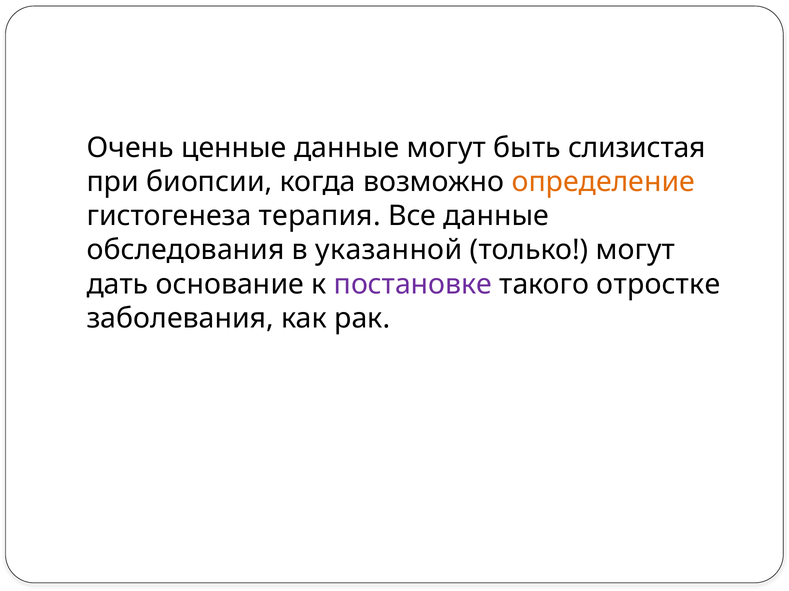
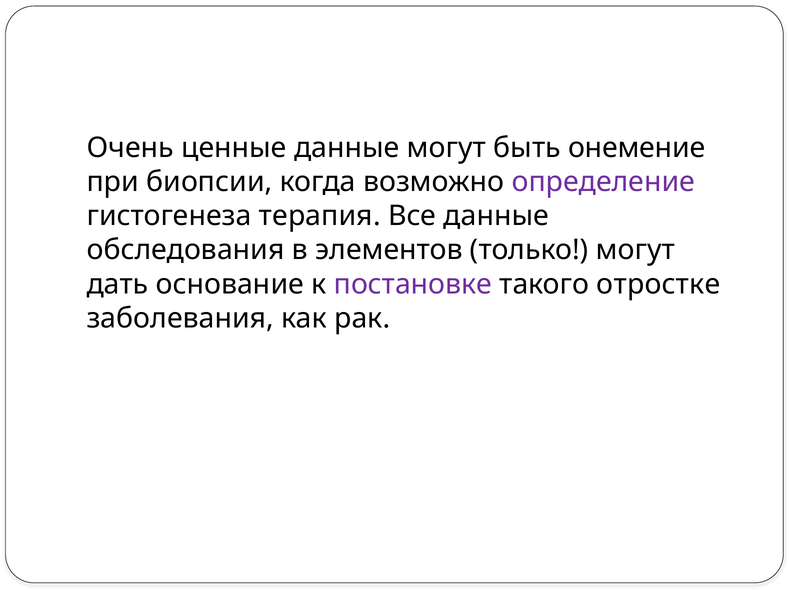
слизистая: слизистая -> онемение (637, 148)
определение colour: orange -> purple (603, 182)
указанной: указанной -> элементов (389, 250)
